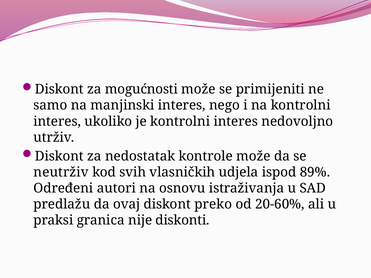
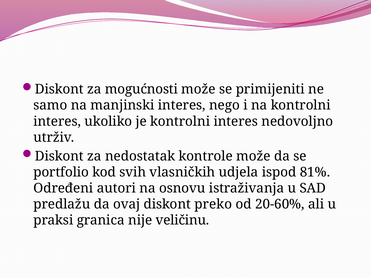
neutrživ: neutrživ -> portfolio (61, 172)
89%: 89% -> 81% (315, 172)
diskonti: diskonti -> veličinu (183, 221)
